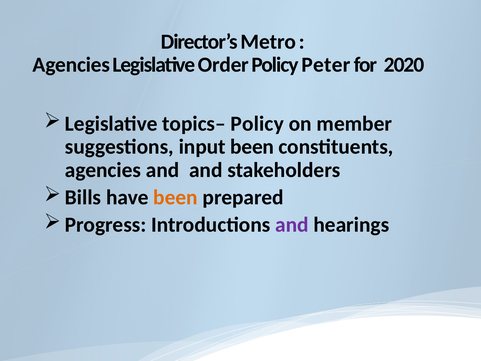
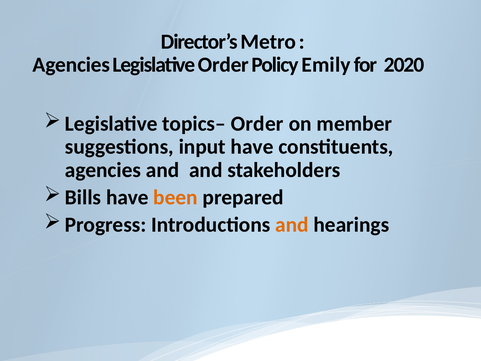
Peter: Peter -> Emily (326, 65)
topics– Policy: Policy -> Order (257, 124)
input been: been -> have (252, 147)
and colour: purple -> orange (292, 225)
